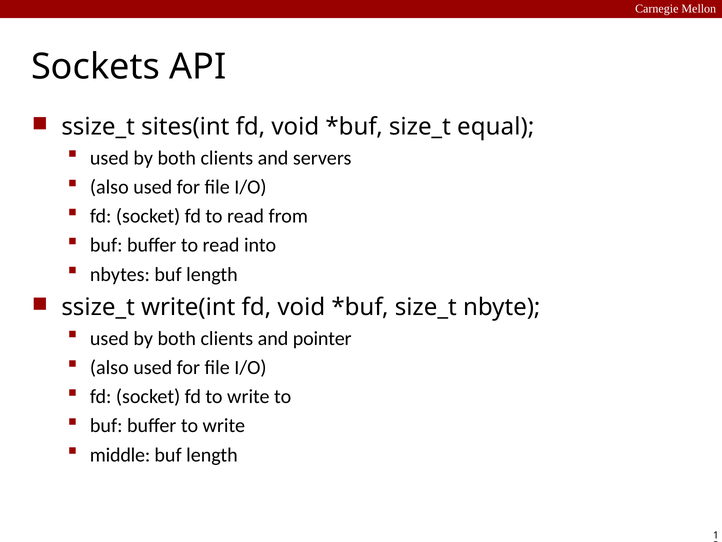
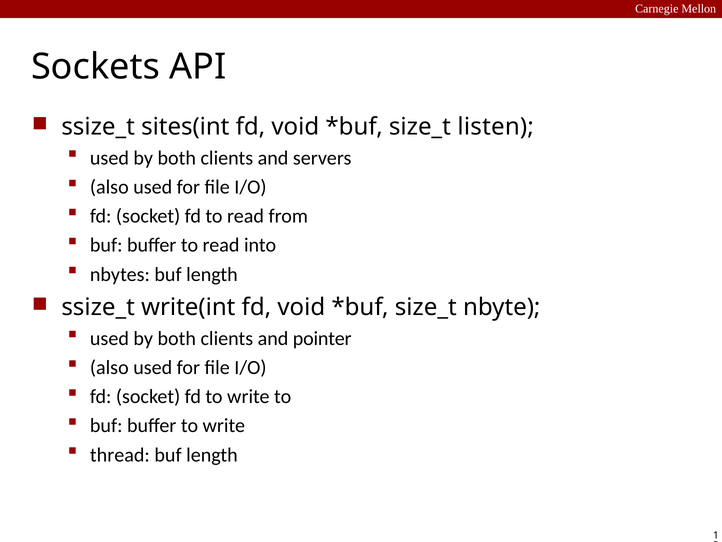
equal: equal -> listen (496, 127)
middle: middle -> thread (120, 455)
